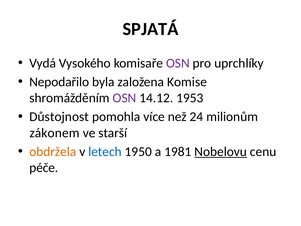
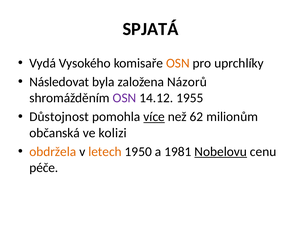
OSN colour: purple -> orange (178, 63)
Nepodařilo: Nepodařilo -> Následovat (59, 82)
Komise: Komise -> Názorů (187, 82)
1953: 1953 -> 1955 (190, 98)
více underline: none -> present (154, 117)
24: 24 -> 62 (196, 117)
zákonem: zákonem -> občanská (55, 133)
starší: starší -> kolizi (113, 133)
letech colour: blue -> orange (105, 151)
